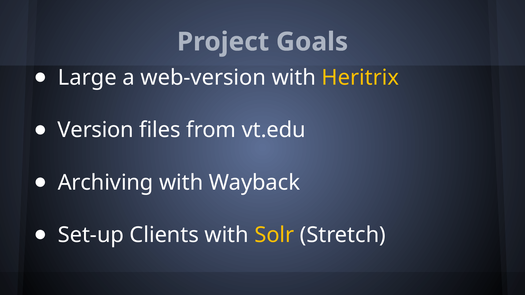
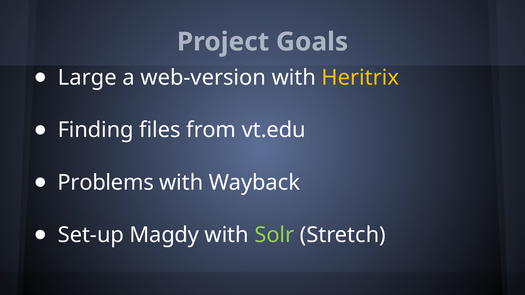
Version: Version -> Finding (96, 130)
Archiving: Archiving -> Problems (106, 183)
Clients: Clients -> Magdy (164, 235)
Solr colour: yellow -> light green (274, 235)
